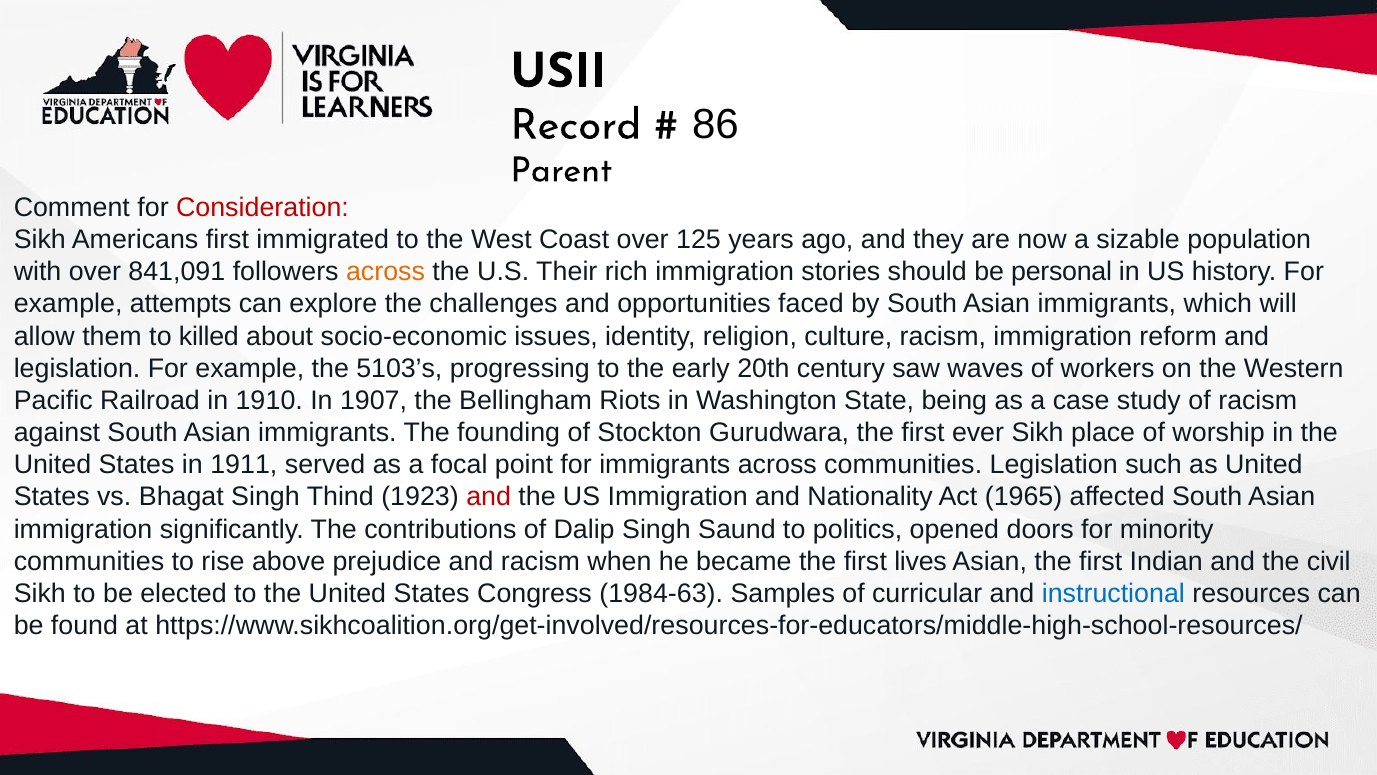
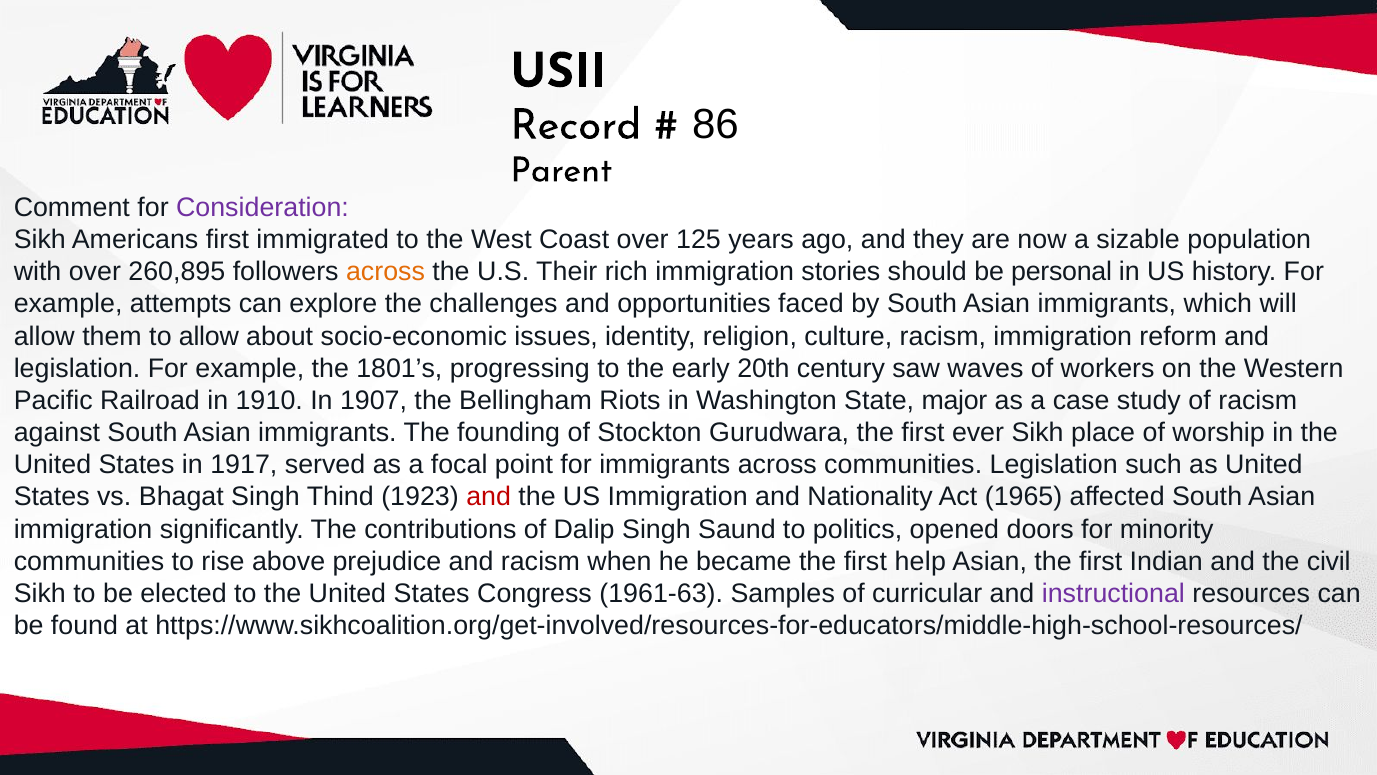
Consideration colour: red -> purple (262, 207)
841,091: 841,091 -> 260,895 (177, 272)
to killed: killed -> allow (209, 336)
5103’s: 5103’s -> 1801’s (399, 368)
being: being -> major (954, 400)
1911: 1911 -> 1917 (244, 465)
lives: lives -> help (920, 561)
1984-63: 1984-63 -> 1961-63 (661, 593)
instructional colour: blue -> purple (1113, 593)
